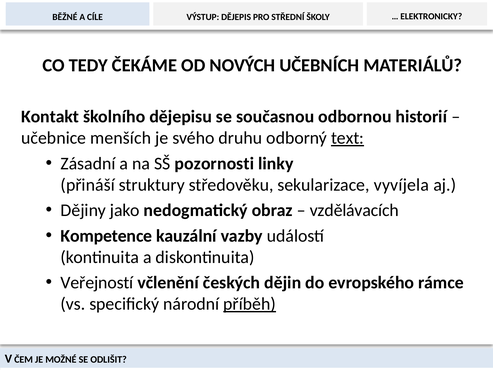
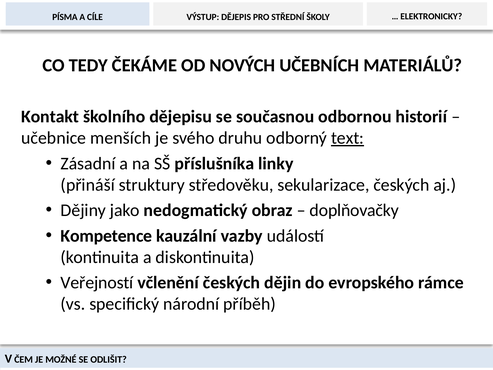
BĚŽNÉ: BĚŽNÉ -> PÍSMA (65, 17)
pozornosti: pozornosti -> příslušníka (214, 163)
sekularizace vyvíjela: vyvíjela -> českých (401, 185)
vzdělávacích: vzdělávacích -> doplňovačky (354, 210)
příběh underline: present -> none (250, 304)
